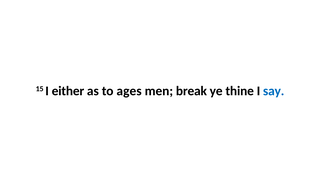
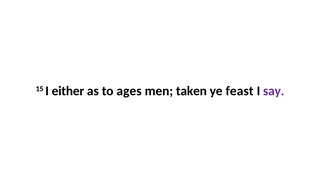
break: break -> taken (191, 91)
thine: thine -> feast (240, 91)
say colour: blue -> purple (274, 91)
